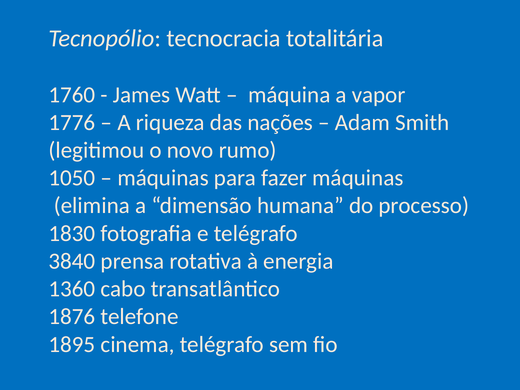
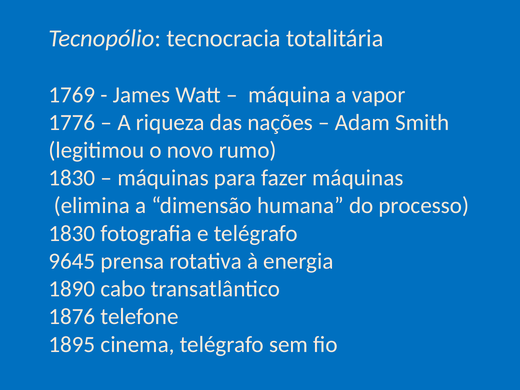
1760: 1760 -> 1769 (72, 95)
1050: 1050 -> 1830 (72, 178)
3840: 3840 -> 9645 (72, 261)
1360: 1360 -> 1890 (72, 289)
